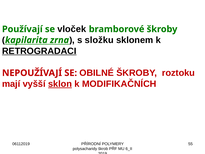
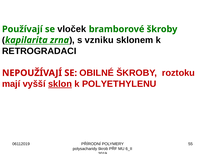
složku: složku -> vzniku (99, 40)
RETROGRADACI underline: present -> none (39, 51)
MODIFIKAČNÍCH: MODIFIKAČNÍCH -> POLYETHYLENU (119, 84)
